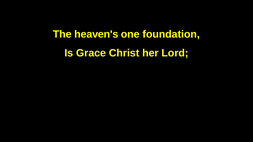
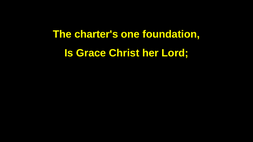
heaven's: heaven's -> charter's (96, 34)
